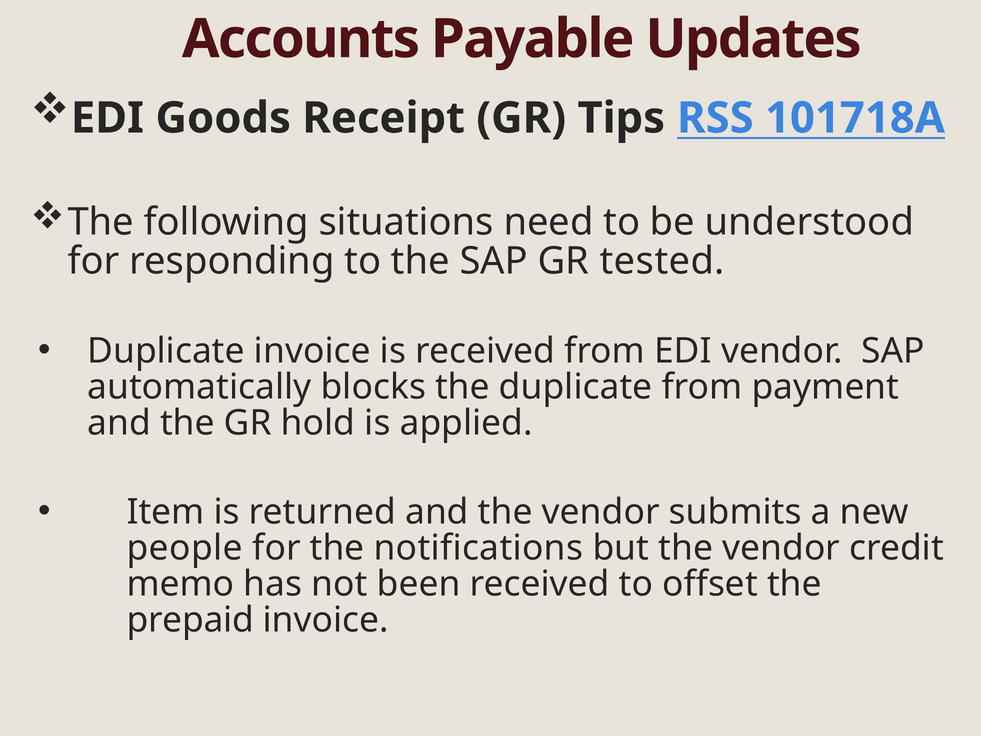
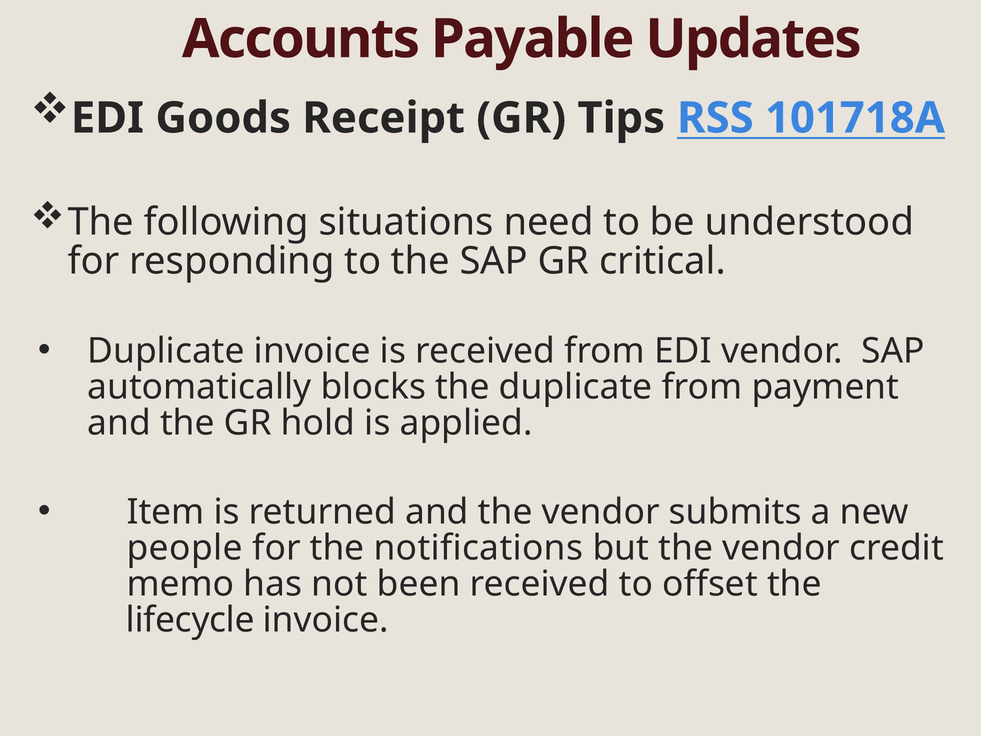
tested: tested -> critical (662, 261)
prepaid: prepaid -> lifecycle (190, 620)
